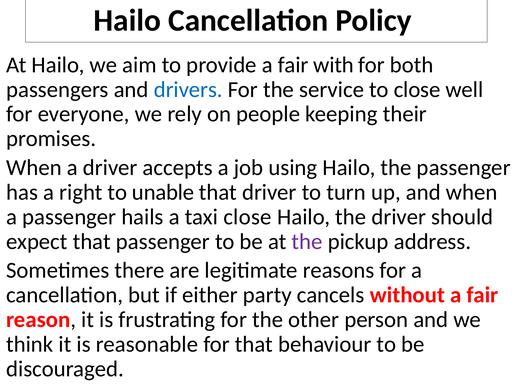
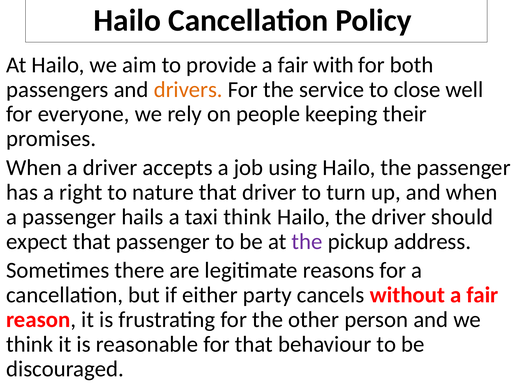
drivers colour: blue -> orange (188, 89)
unable: unable -> nature (163, 192)
taxi close: close -> think (247, 217)
